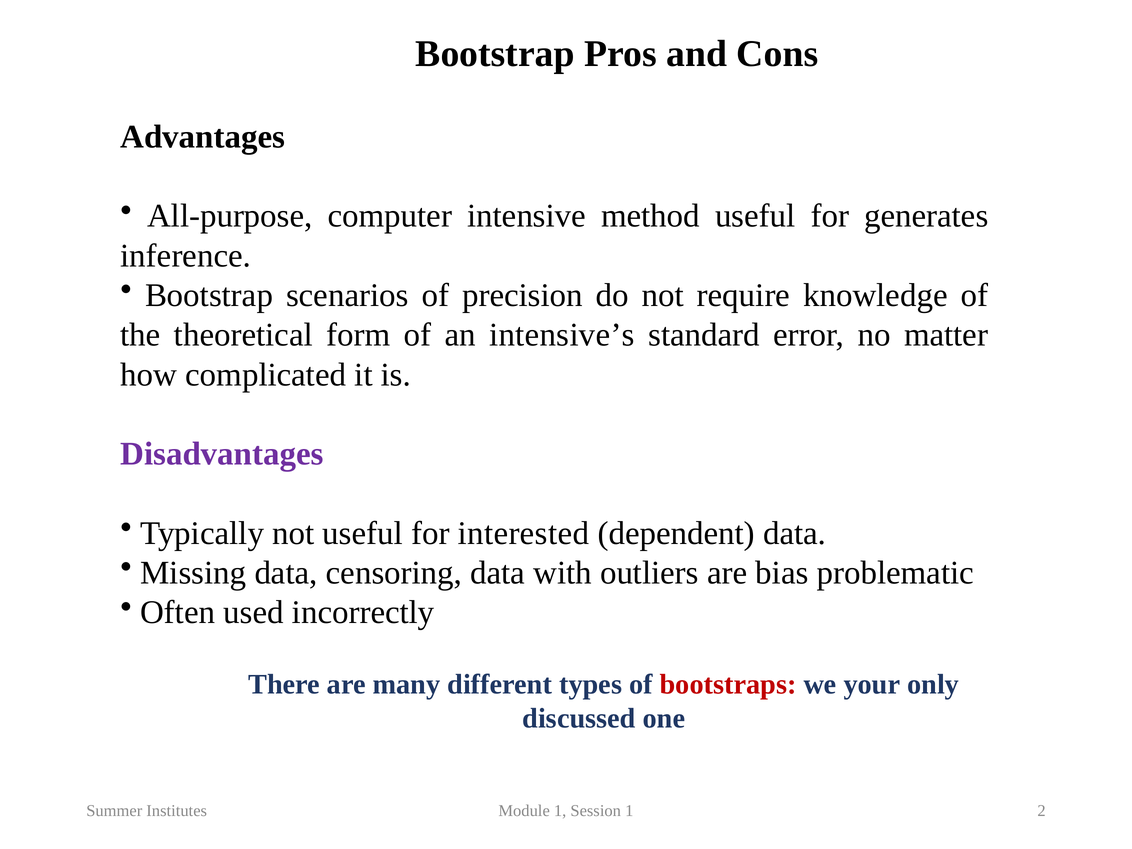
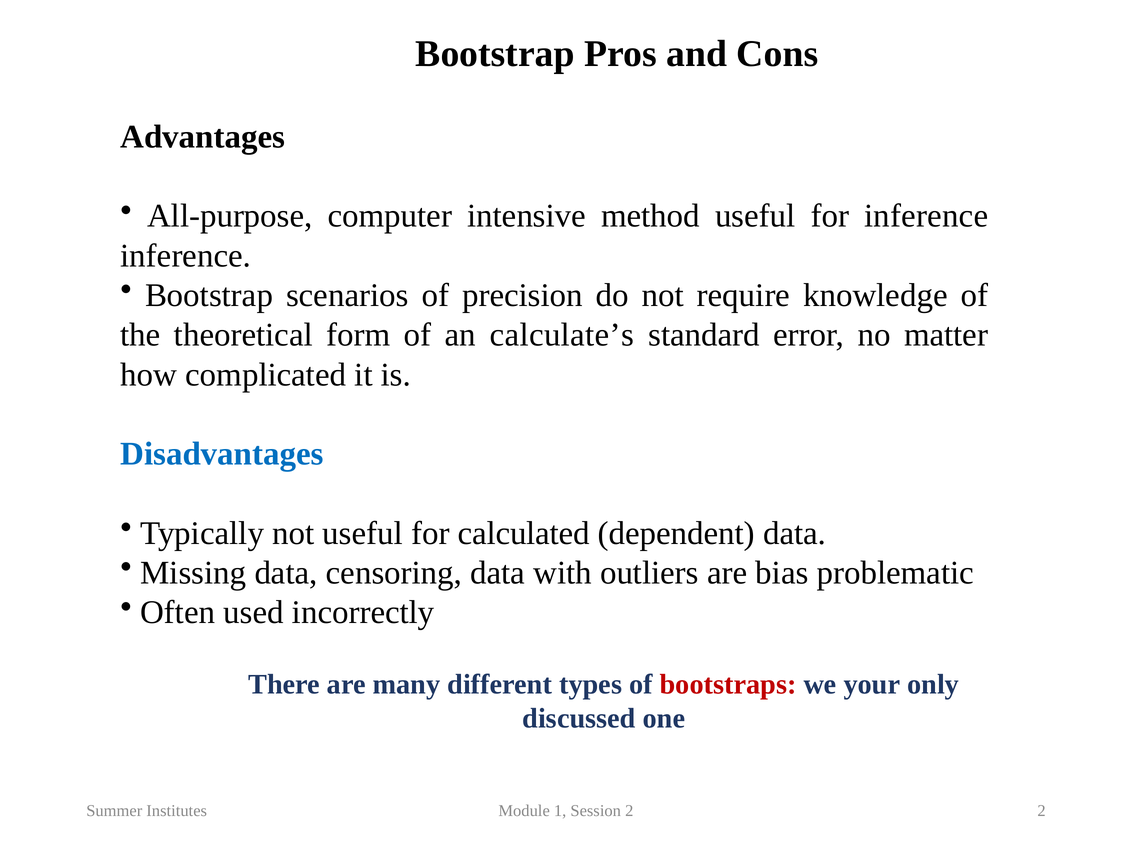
for generates: generates -> inference (926, 216)
intensive’s: intensive’s -> calculate’s (562, 335)
Disadvantages colour: purple -> blue (222, 454)
interested: interested -> calculated (524, 533)
Session 1: 1 -> 2 (629, 811)
